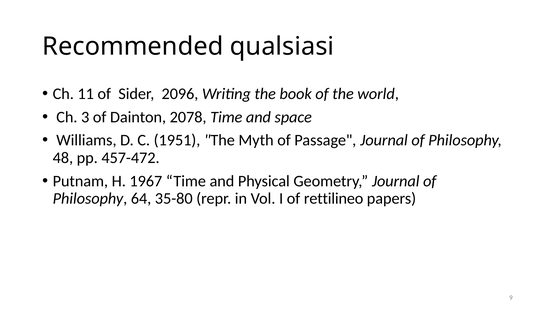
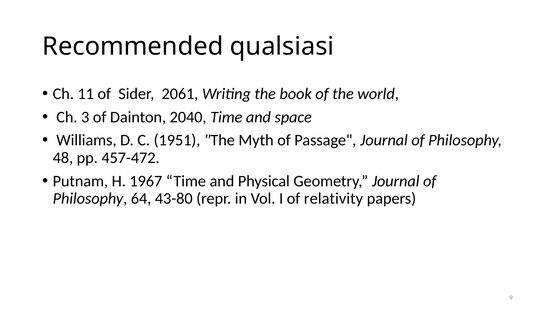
2096: 2096 -> 2061 (180, 94)
2078: 2078 -> 2040 (188, 117)
35-80: 35-80 -> 43-80 (174, 199)
rettilineo: rettilineo -> relativity (333, 199)
